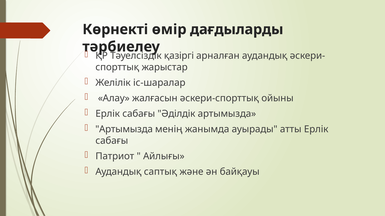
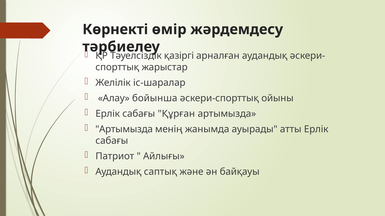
дағдыларды: дағдыларды -> жәрдемдесу (237, 30)
жалғасын: жалғасын -> бойынша (155, 98)
Әділдік: Әділдік -> Құрған (176, 114)
